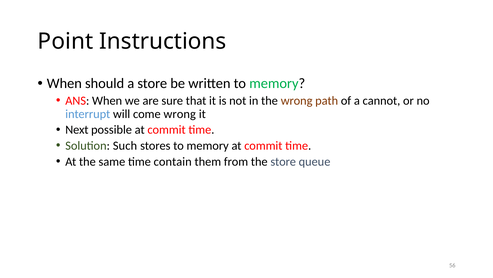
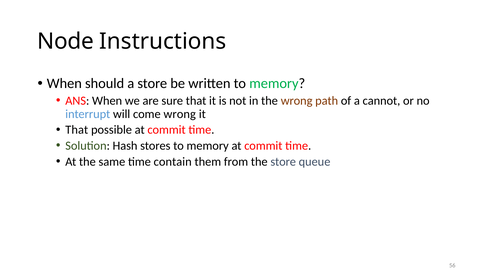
Point: Point -> Node (66, 41)
Next: Next -> That (77, 130)
Such: Such -> Hash (125, 145)
